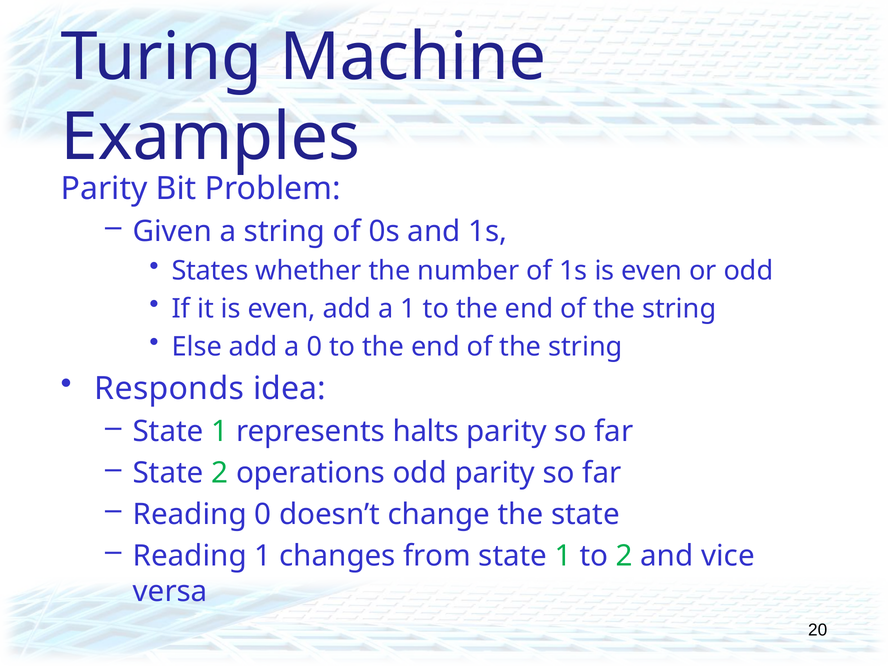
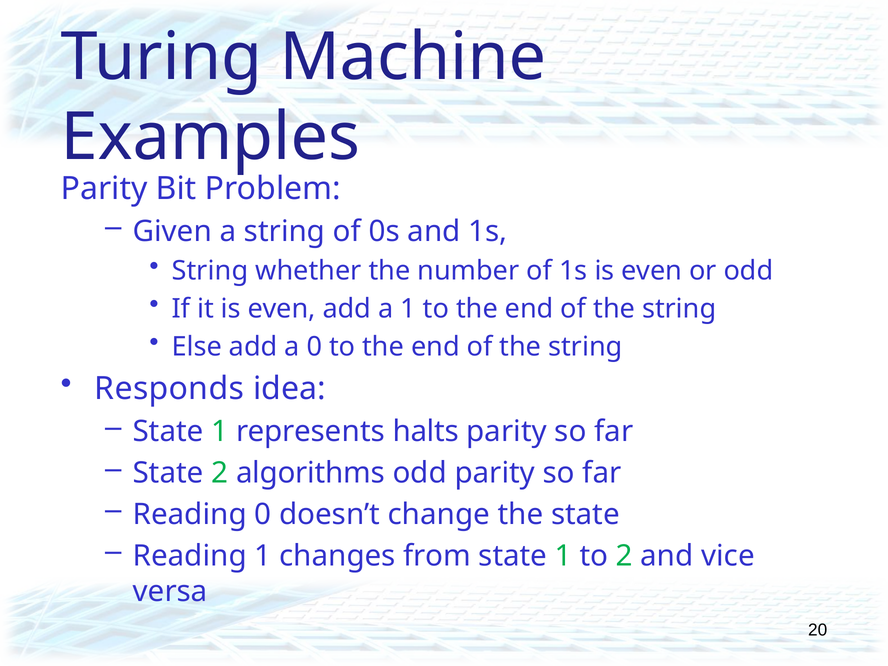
States: States -> String (210, 271)
operations: operations -> algorithms (311, 473)
